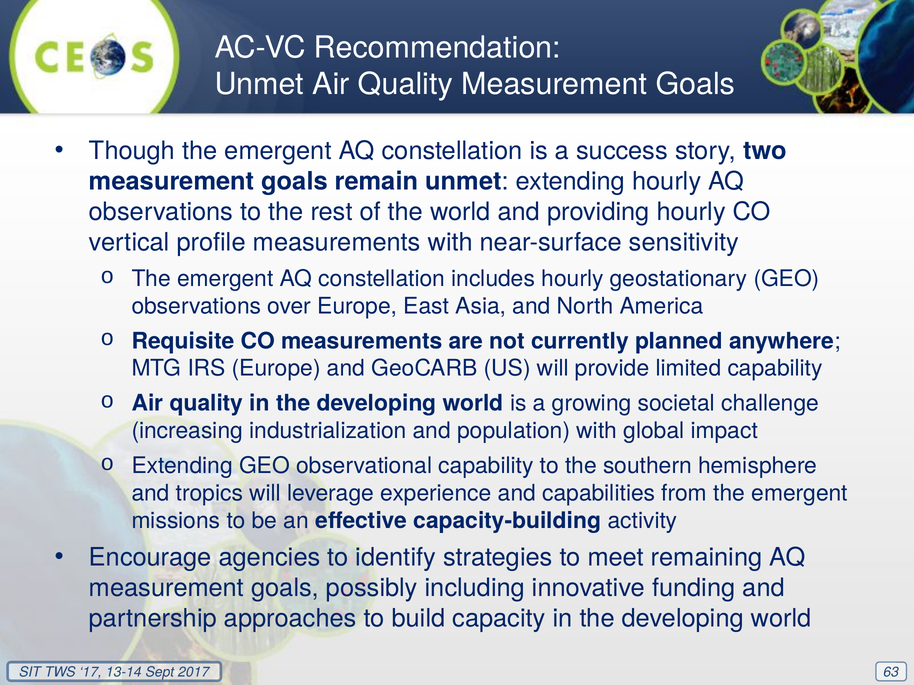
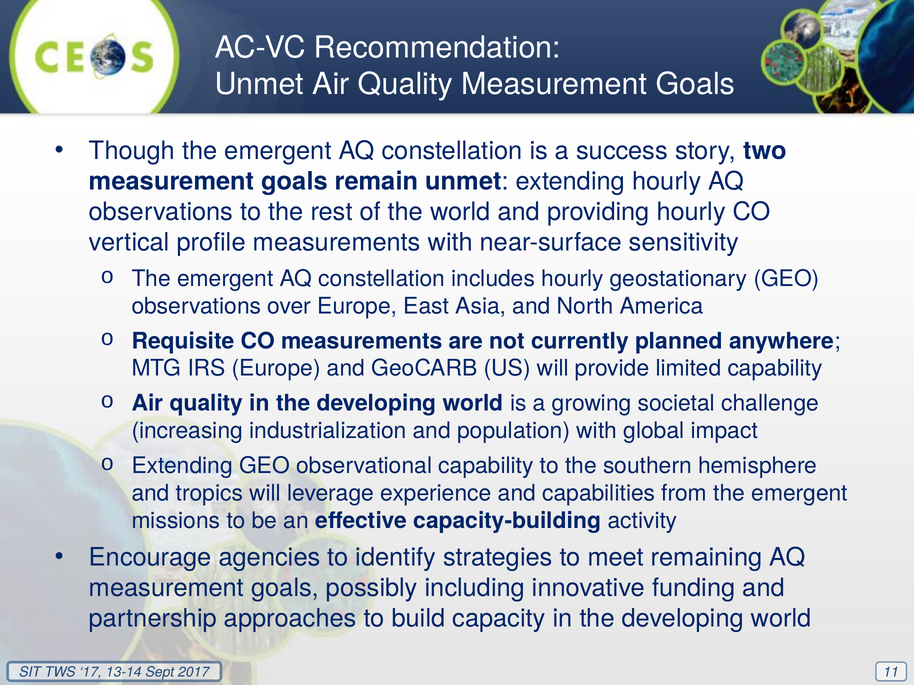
63: 63 -> 11 (891, 673)
